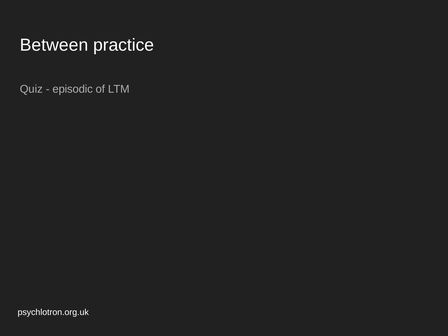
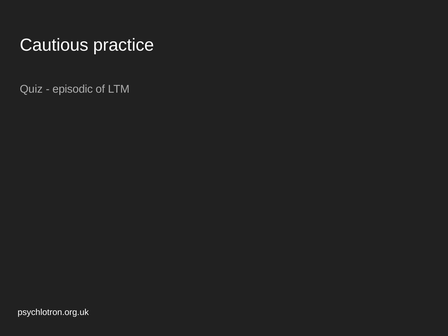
Between: Between -> Cautious (54, 45)
